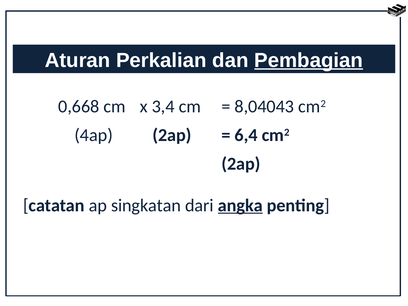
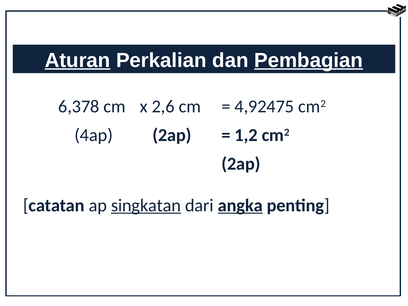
Aturan underline: none -> present (78, 60)
0,668: 0,668 -> 6,378 (79, 107)
3,4: 3,4 -> 2,6 (163, 107)
8,04043: 8,04043 -> 4,92475 (264, 107)
6,4: 6,4 -> 1,2 (246, 135)
singkatan underline: none -> present (146, 205)
